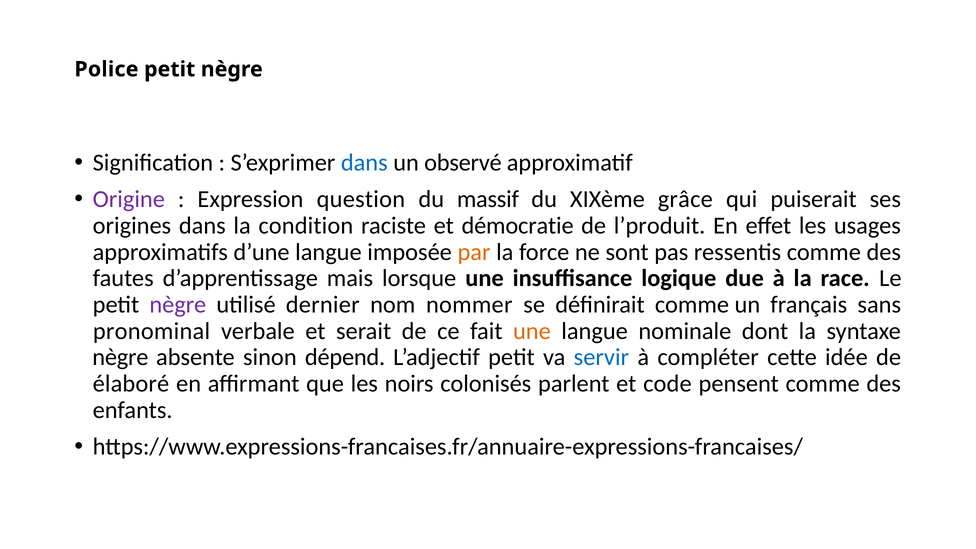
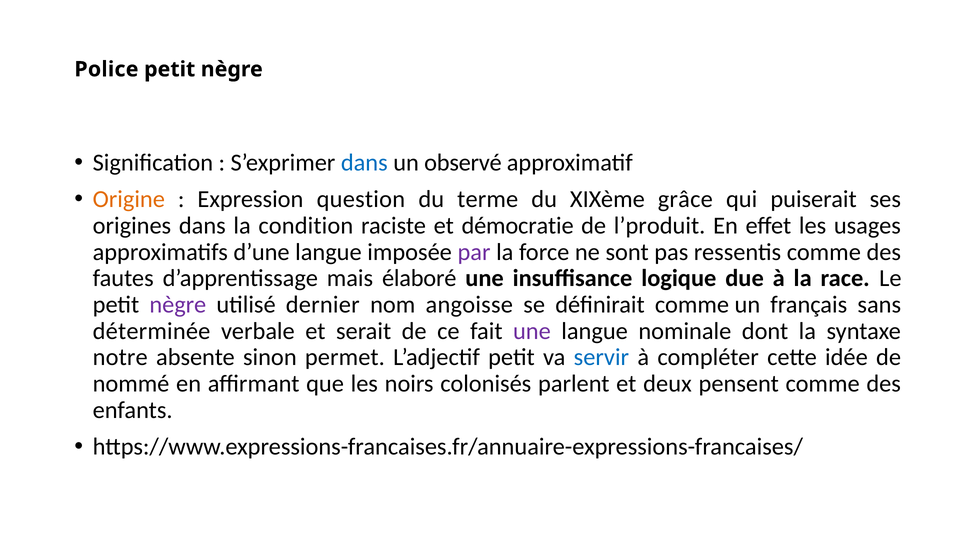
Origine colour: purple -> orange (129, 199)
massif: massif -> terme (488, 199)
par colour: orange -> purple (474, 252)
lorsque: lorsque -> élaboré (419, 278)
nommer: nommer -> angoisse (469, 305)
pronominal: pronominal -> déterminée (152, 331)
une colour: orange -> purple (532, 331)
nègre: nègre -> notre (120, 357)
dépend: dépend -> permet (345, 357)
élaboré: élaboré -> nommé (131, 384)
code: code -> deux (667, 384)
